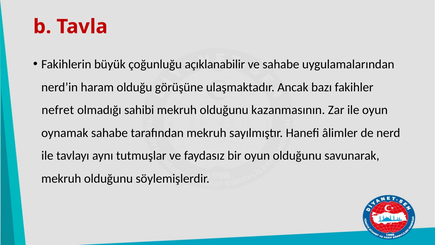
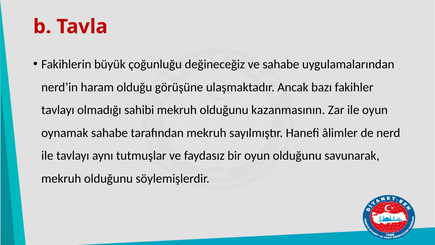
açıklanabilir: açıklanabilir -> değineceğiz (215, 64)
nefret: nefret -> tavlayı (58, 110)
